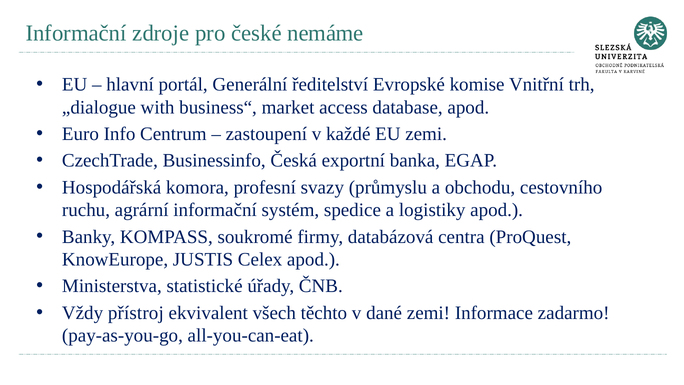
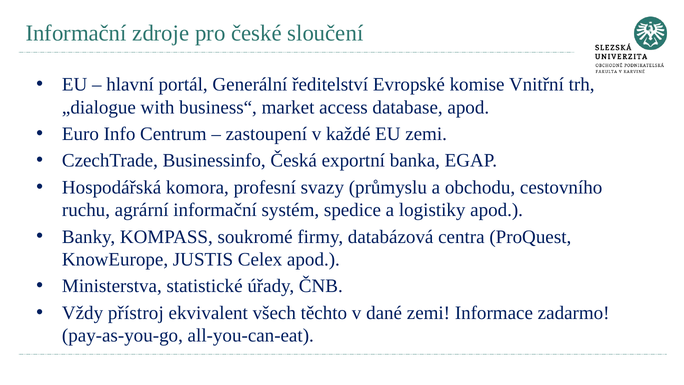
nemáme: nemáme -> sloučení (325, 33)
